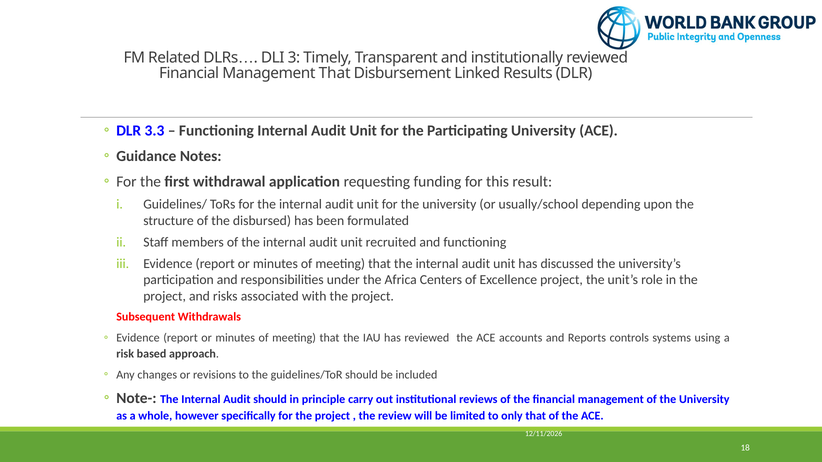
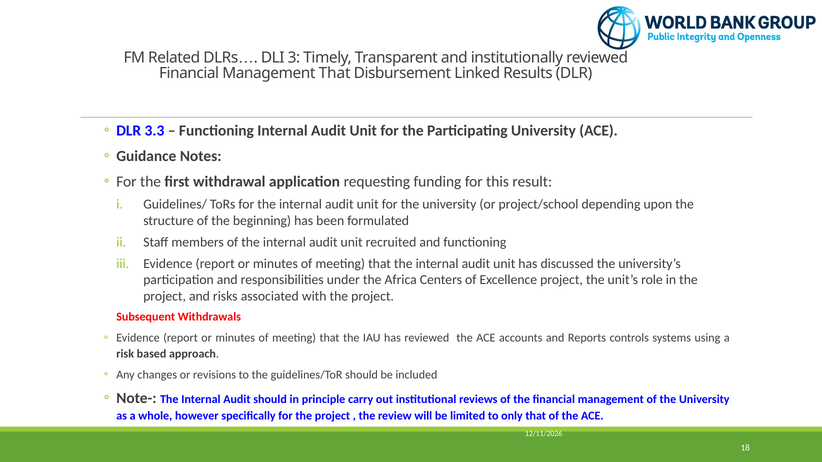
usually/school: usually/school -> project/school (539, 204)
disbursed: disbursed -> beginning (262, 221)
